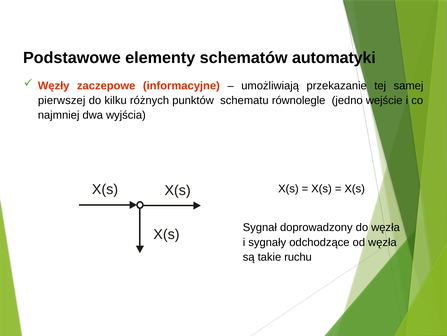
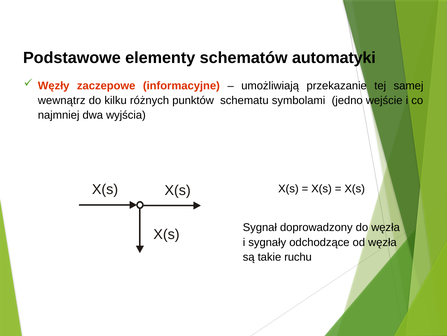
pierwszej: pierwszej -> wewnątrz (62, 100)
równolegle: równolegle -> symbolami (299, 100)
